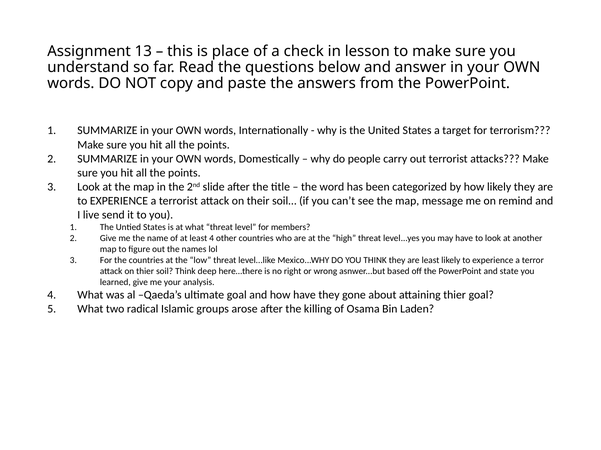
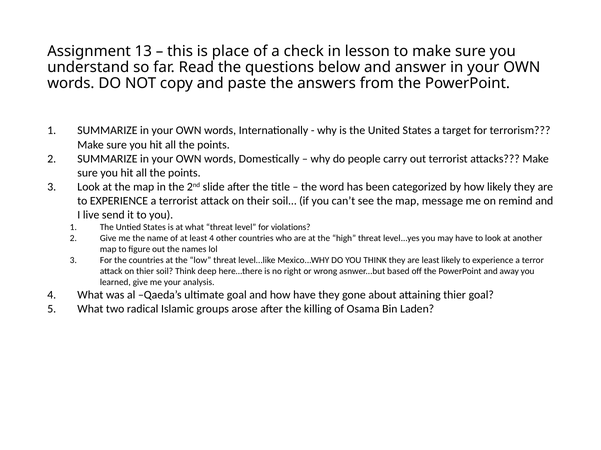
members: members -> violations (291, 228)
state: state -> away (509, 272)
